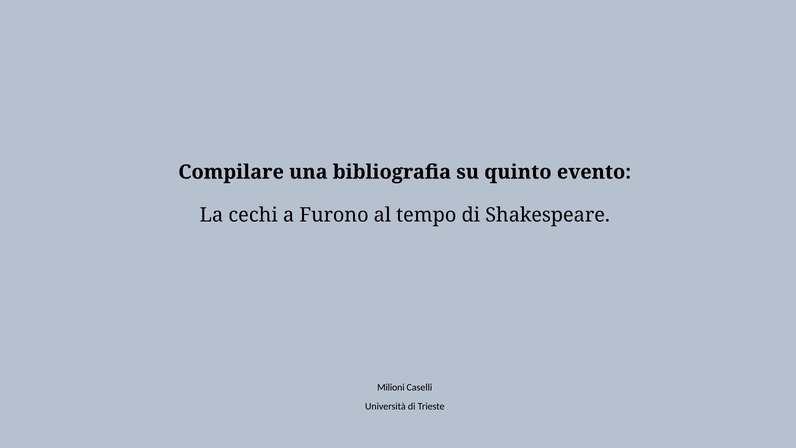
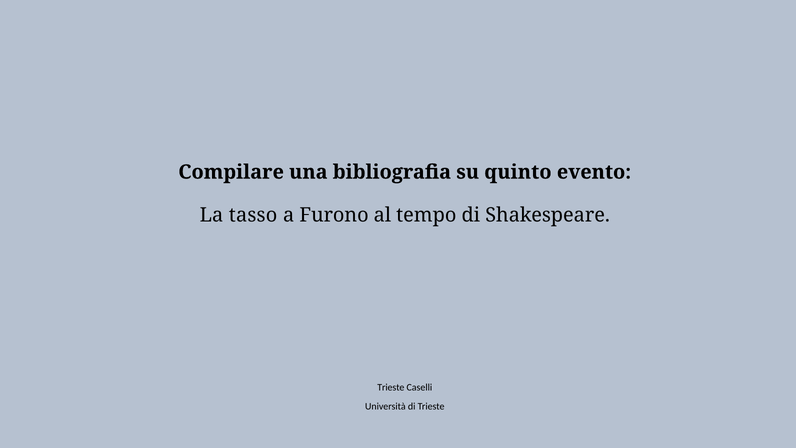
cechi: cechi -> tasso (253, 215)
Milioni: Milioni -> Trieste (391, 387)
